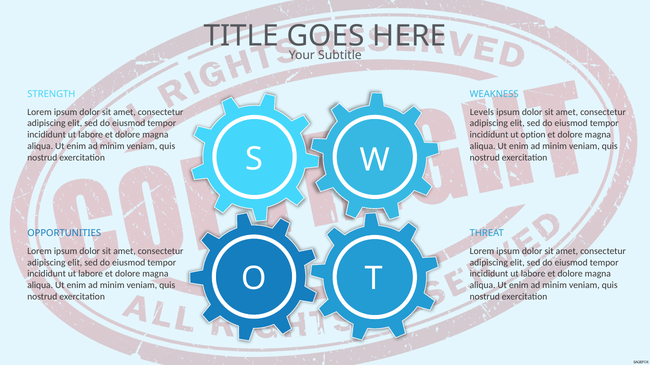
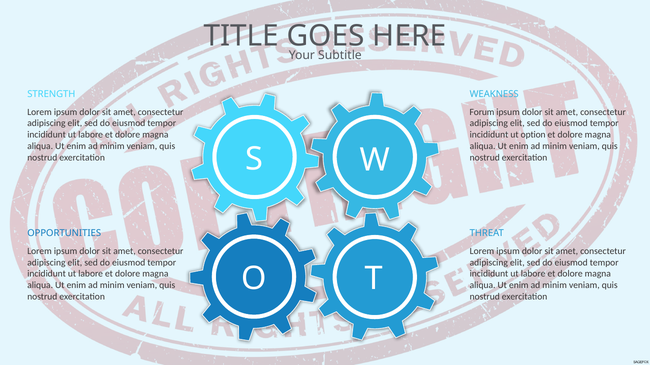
Levels: Levels -> Forum (482, 112)
